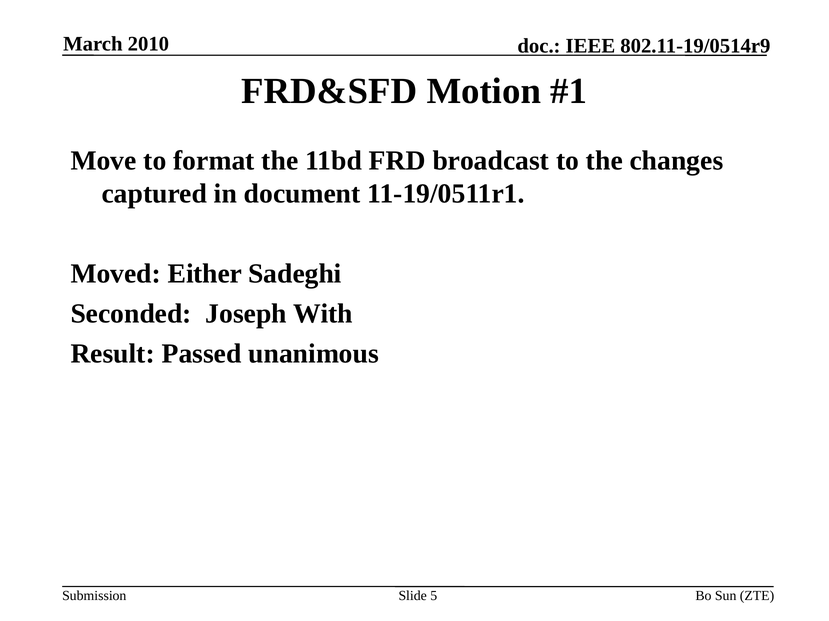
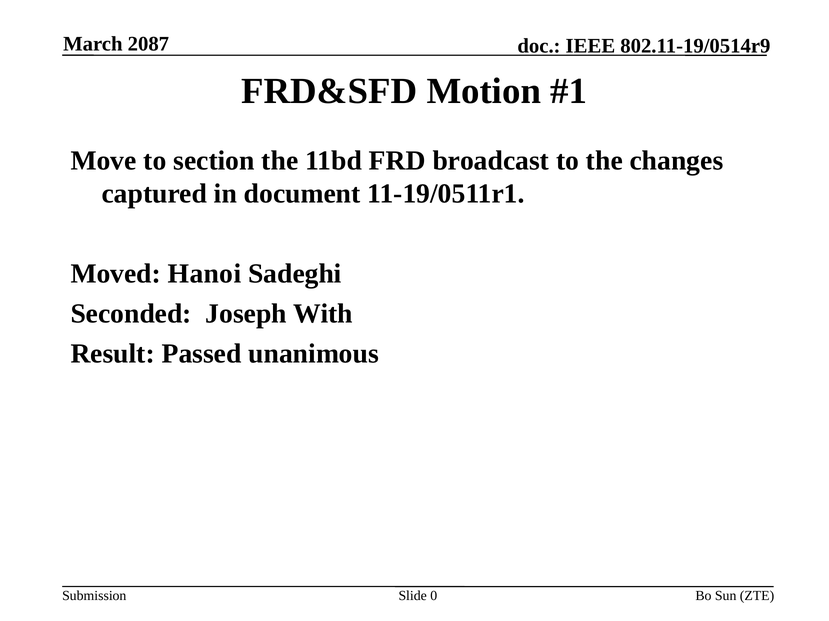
2010: 2010 -> 2087 (148, 44)
format: format -> section (214, 161)
Either: Either -> Hanoi (205, 274)
5: 5 -> 0 (434, 596)
